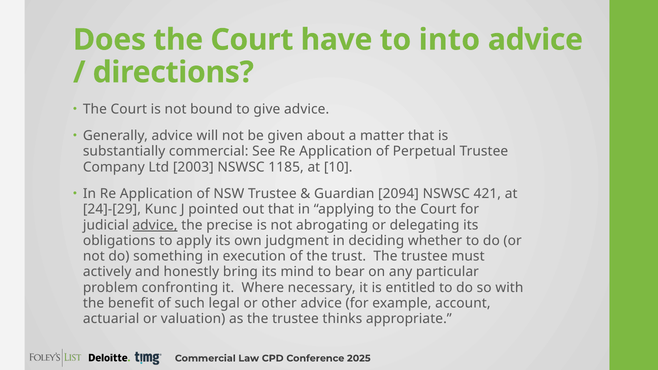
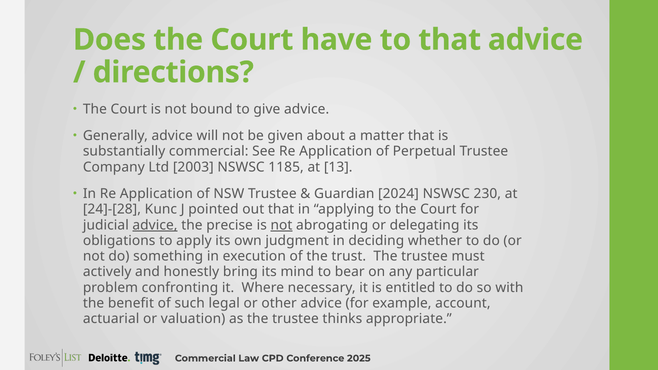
to into: into -> that (450, 40)
10: 10 -> 13 (338, 167)
2094: 2094 -> 2024 (398, 194)
421: 421 -> 230 (487, 194)
24]-[29: 24]-[29 -> 24]-[28 (112, 209)
not underline: none -> present (281, 225)
